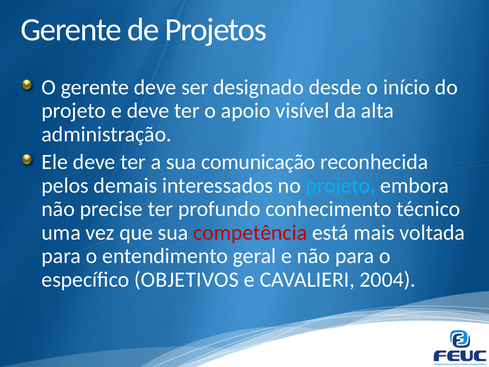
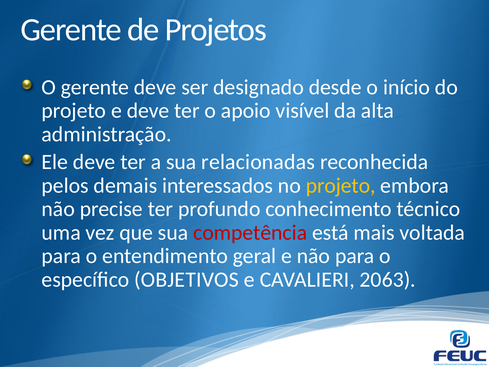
comunicação: comunicação -> relacionadas (258, 162)
projeto colour: light blue -> yellow (341, 185)
2004: 2004 -> 2063 (388, 279)
